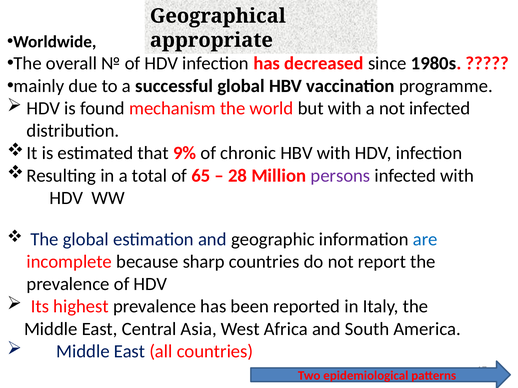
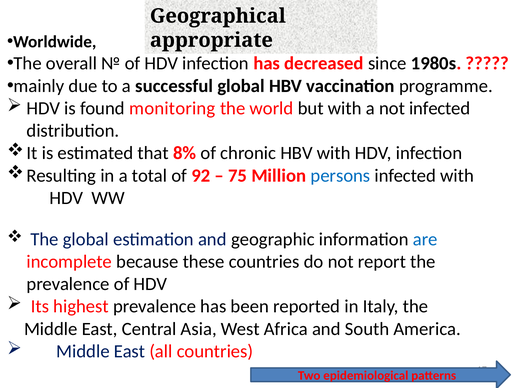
mechanism: mechanism -> monitoring (172, 108)
9%: 9% -> 8% (185, 153)
65: 65 -> 92 (201, 176)
28: 28 -> 75 (238, 176)
persons colour: purple -> blue (340, 176)
sharp: sharp -> these (204, 262)
